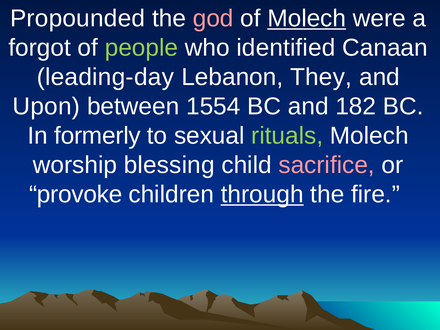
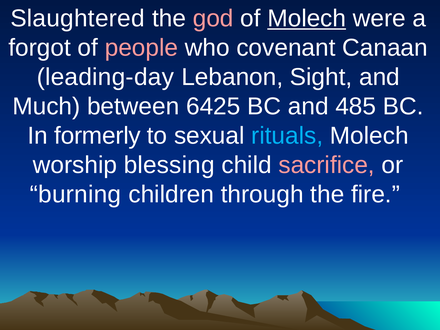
Propounded: Propounded -> Slaughtered (78, 19)
people colour: light green -> pink (141, 48)
identified: identified -> covenant (286, 48)
They: They -> Sight (321, 77)
Upon: Upon -> Much (46, 107)
1554: 1554 -> 6425 (213, 107)
182: 182 -> 485 (356, 107)
rituals colour: light green -> light blue (287, 136)
provoke: provoke -> burning (76, 195)
through underline: present -> none (262, 195)
